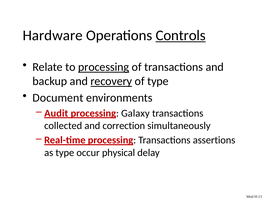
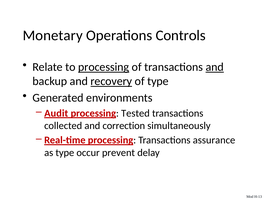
Hardware: Hardware -> Monetary (53, 35)
Controls underline: present -> none (181, 35)
and underline: none -> present (215, 67)
Document: Document -> Generated (58, 98)
Galaxy: Galaxy -> Tested (135, 113)
assertions: assertions -> assurance (214, 140)
physical: physical -> prevent (118, 152)
